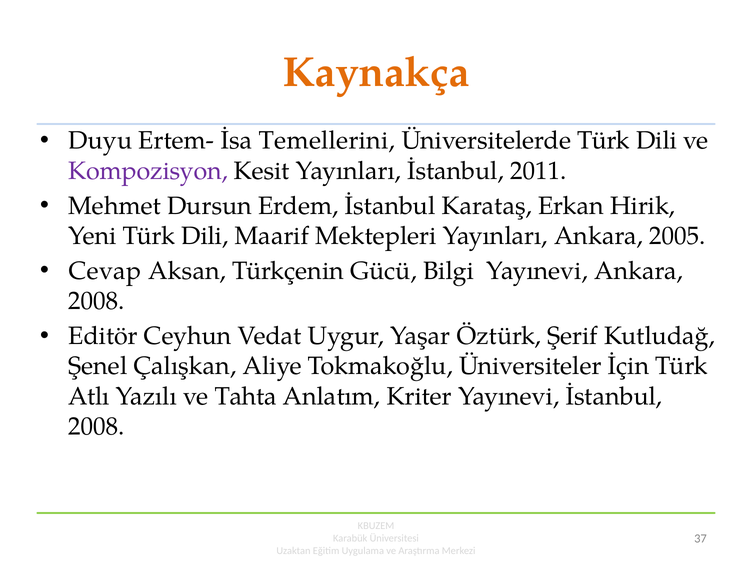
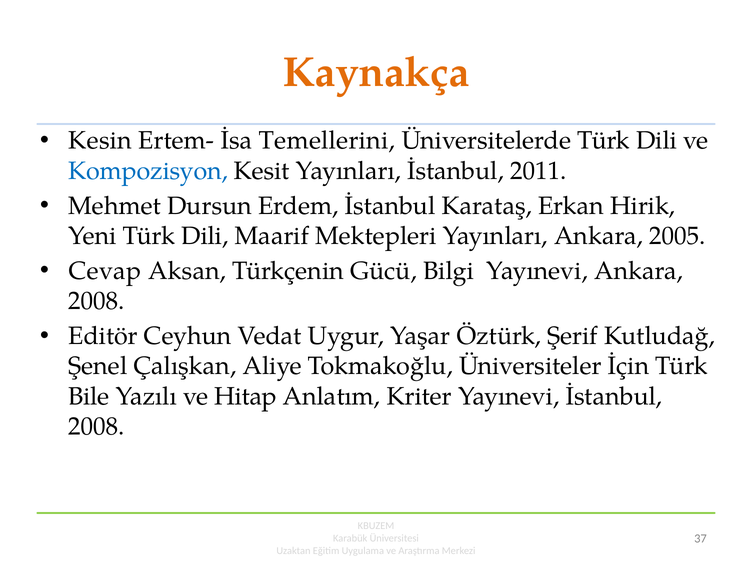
Duyu: Duyu -> Kesin (100, 141)
Kompozisyon colour: purple -> blue (148, 171)
Atlı: Atlı -> Bile (89, 396)
Tahta: Tahta -> Hitap (246, 396)
